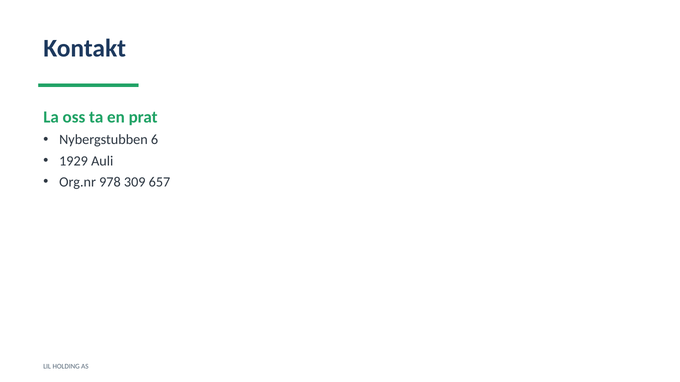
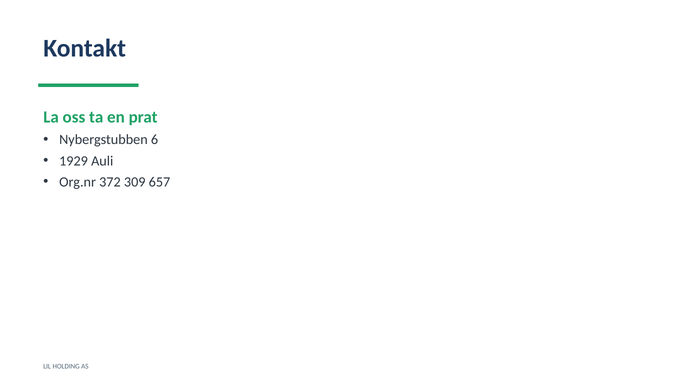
978: 978 -> 372 (110, 182)
